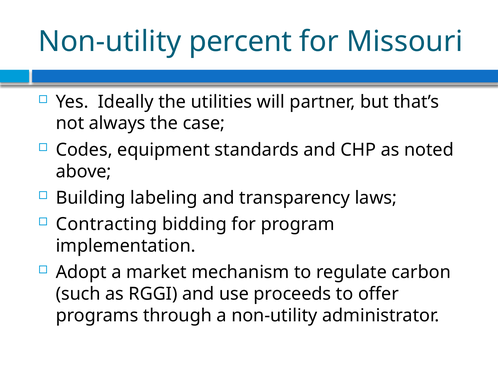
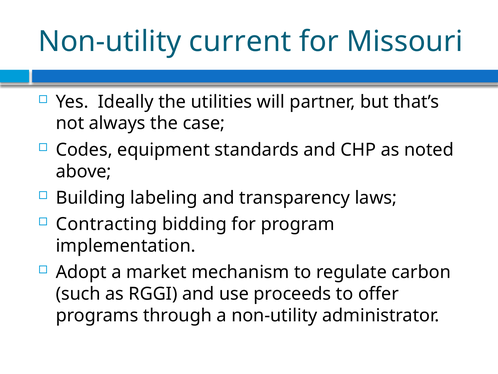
percent: percent -> current (240, 41)
